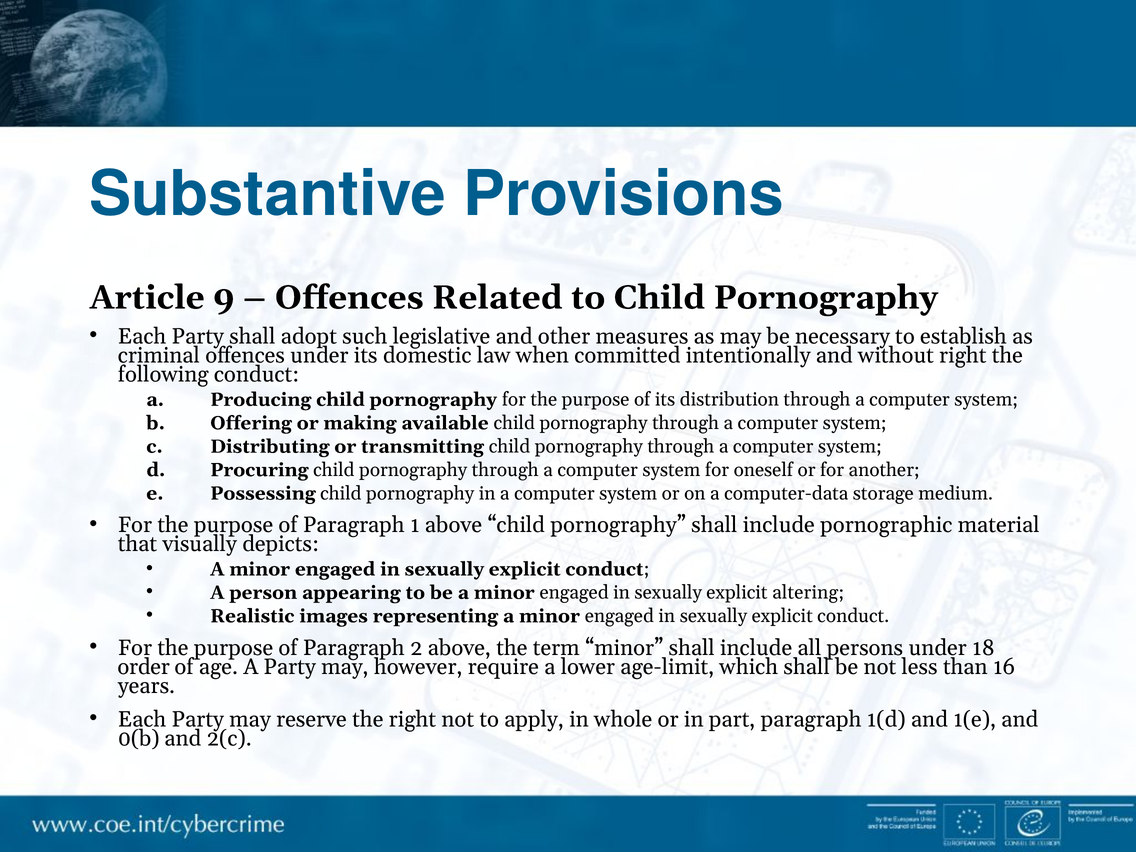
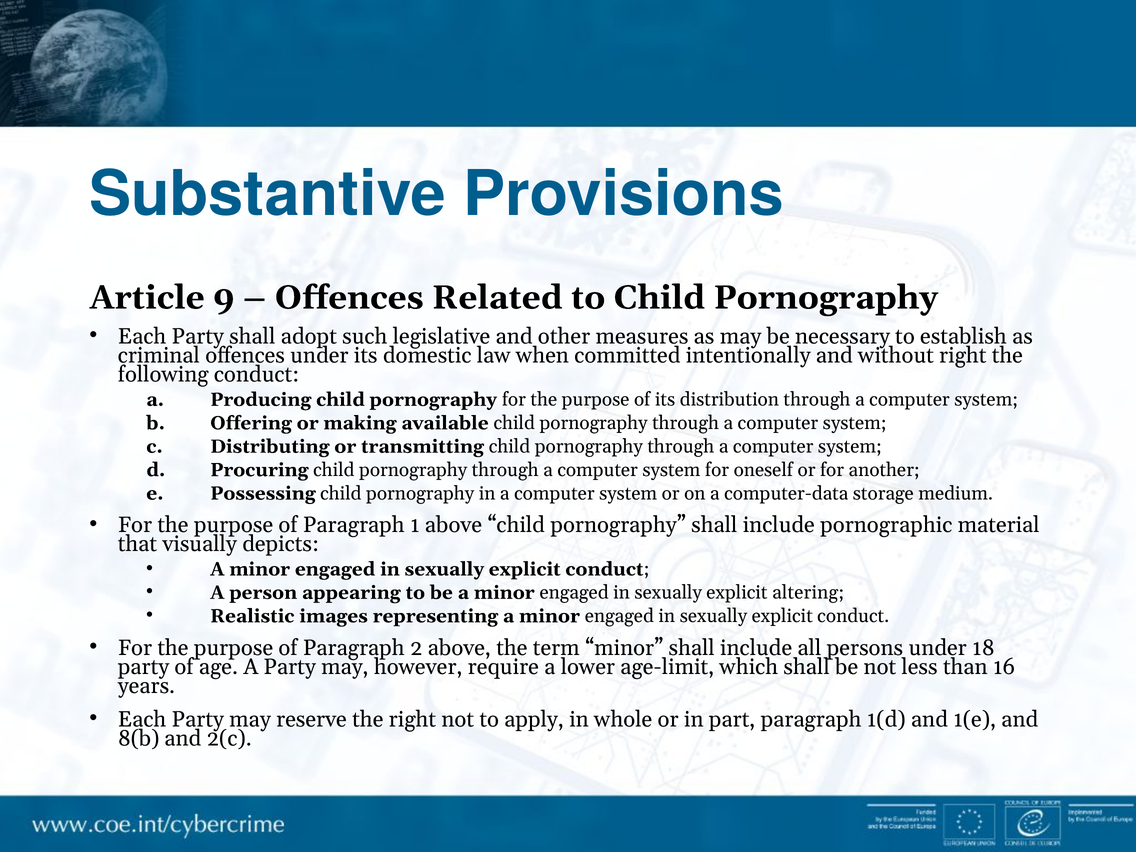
order: order -> party (144, 667)
0(b: 0(b -> 8(b (139, 738)
